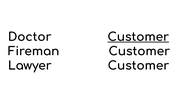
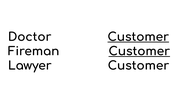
Customer underline: none -> present (139, 51)
